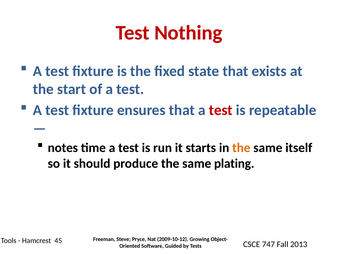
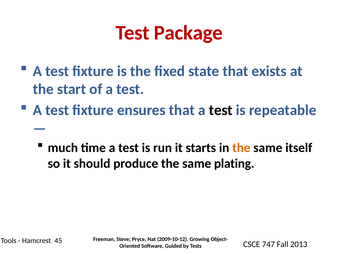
Nothing: Nothing -> Package (188, 33)
test colour: red -> black (221, 110)
notes: notes -> much (63, 147)
